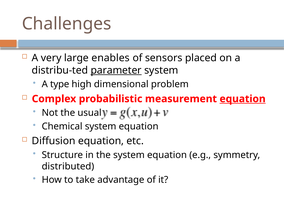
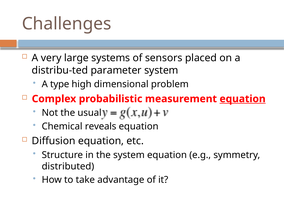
enables: enables -> systems (111, 58)
parameter underline: present -> none (116, 70)
Chemical system: system -> reveals (101, 126)
